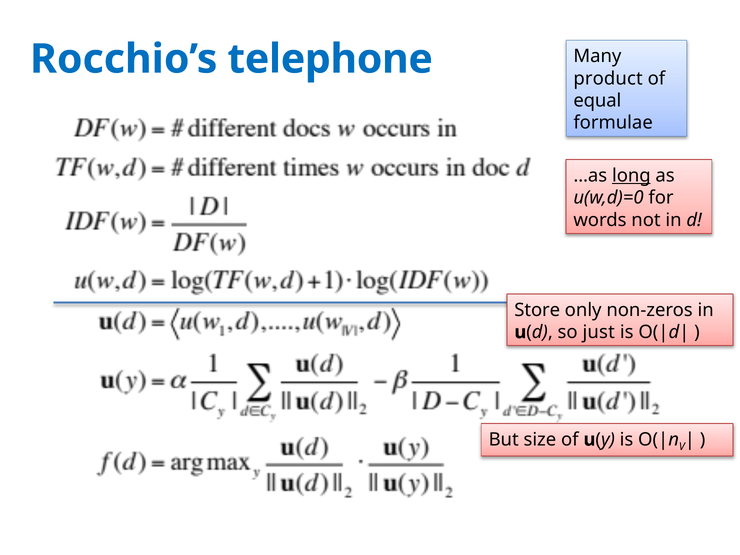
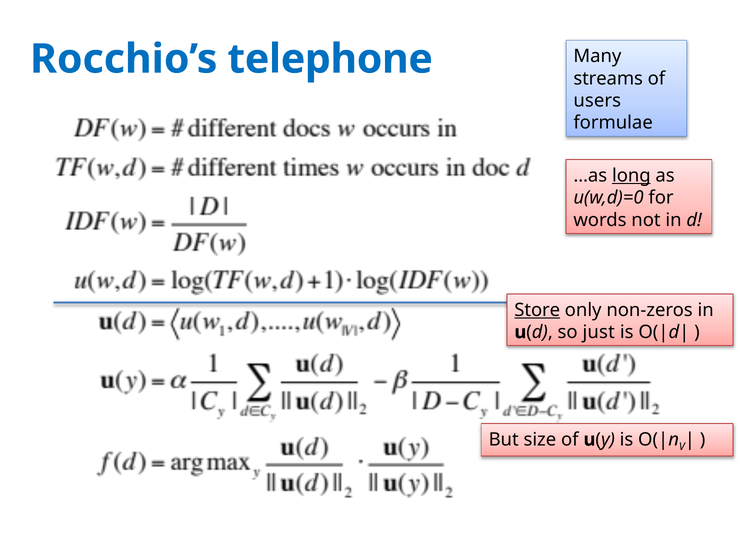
product: product -> streams (608, 78)
equal: equal -> users (597, 101)
Store underline: none -> present (537, 310)
